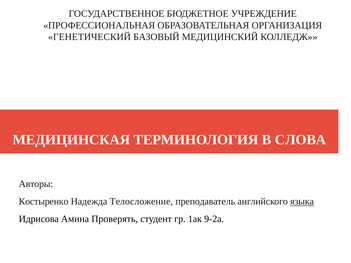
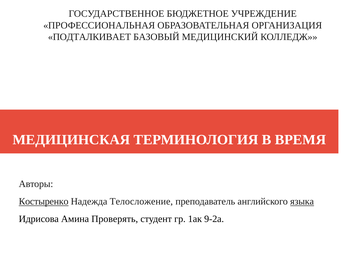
ГЕНЕТИЧЕСКИЙ: ГЕНЕТИЧЕСКИЙ -> ПОДТАЛКИВАЕТ (90, 37)
СЛОВА: СЛОВА -> ВРЕМЯ (300, 140)
Костыренко underline: none -> present (44, 202)
